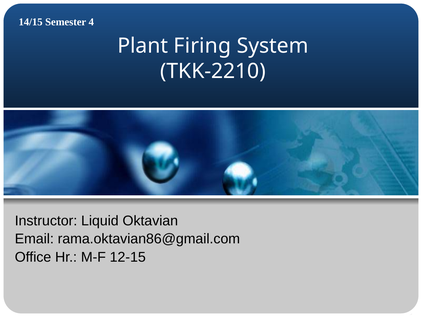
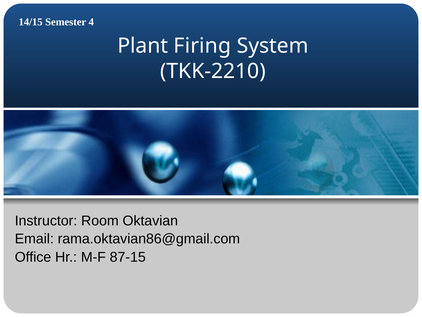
Liquid: Liquid -> Room (100, 221)
12-15: 12-15 -> 87-15 (128, 257)
